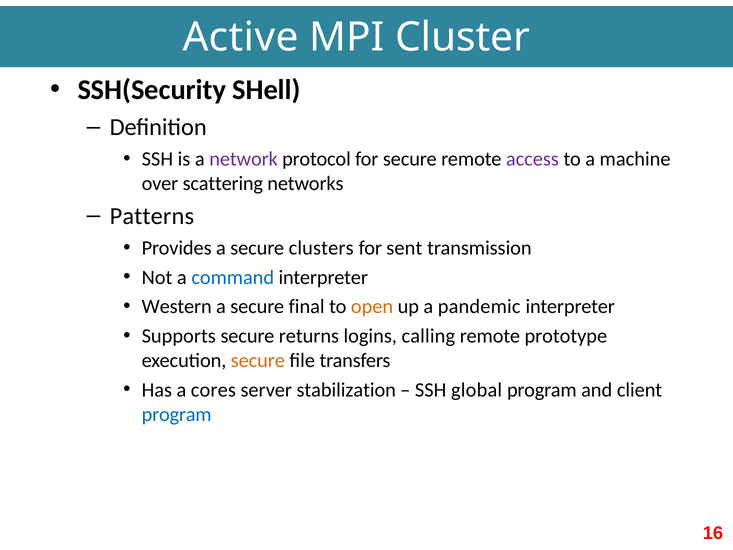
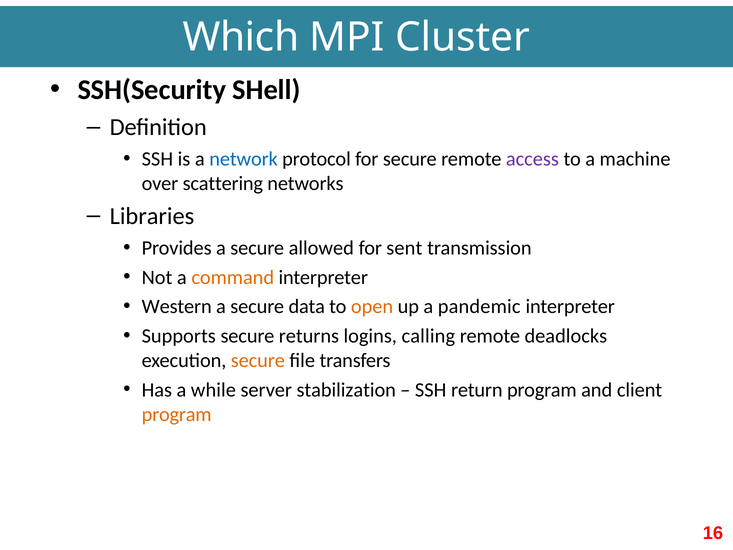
Active: Active -> Which (241, 37)
network colour: purple -> blue (244, 159)
Patterns: Patterns -> Libraries (152, 216)
clusters: clusters -> allowed (321, 248)
command colour: blue -> orange (233, 277)
final: final -> data (307, 307)
prototype: prototype -> deadlocks (566, 336)
cores: cores -> while (213, 390)
global: global -> return (477, 390)
program colour: blue -> orange (177, 414)
